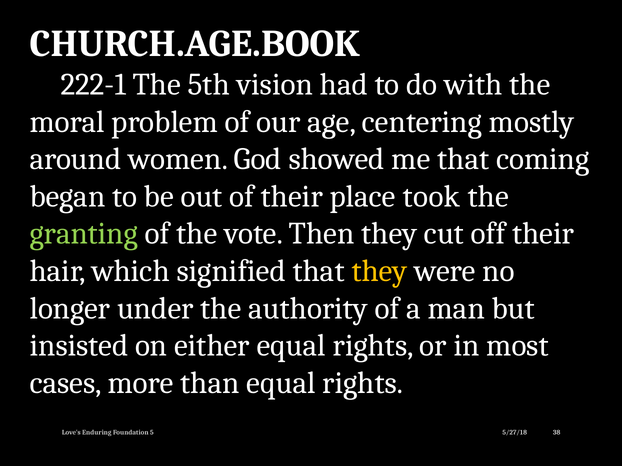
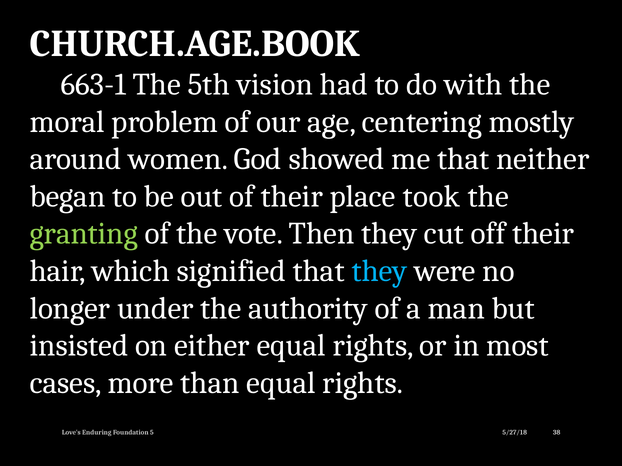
222-1: 222-1 -> 663-1 (93, 85)
coming: coming -> neither (543, 159)
they colour: yellow -> light blue (379, 271)
